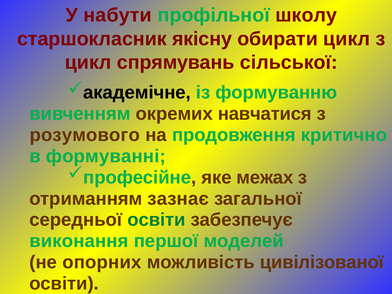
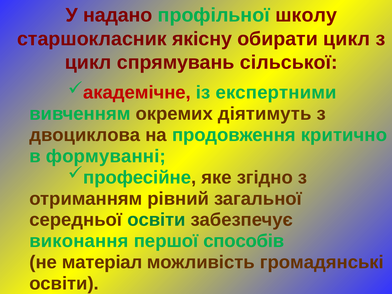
набути: набути -> надано (118, 15)
академічне colour: black -> red (137, 92)
формуванню: формуванню -> експертними (276, 92)
навчатися: навчатися -> діятимуть (265, 114)
розумового: розумового -> двоциклова (85, 135)
межах: межах -> згідно (265, 177)
зазнає: зазнає -> рівний (178, 199)
моделей: моделей -> способів (244, 241)
опорних: опорних -> матеріал (102, 262)
цивілізованої: цивілізованої -> громадянські (322, 262)
